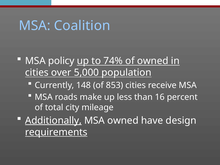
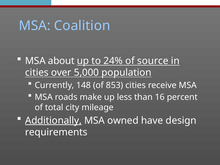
policy: policy -> about (61, 61)
74%: 74% -> 24% (113, 61)
of owned: owned -> source (153, 61)
requirements underline: present -> none (56, 132)
